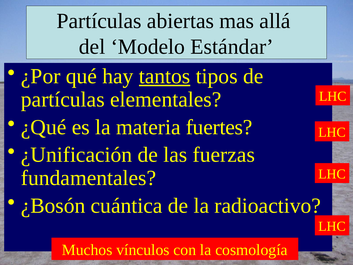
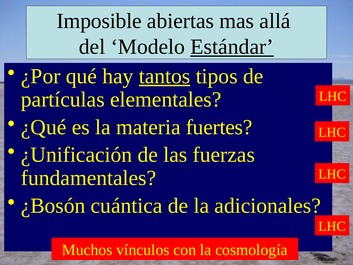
Partículas: Partículas -> Imposible (99, 21)
Estándar underline: none -> present (232, 47)
radioactivo: radioactivo -> adicionales (268, 206)
